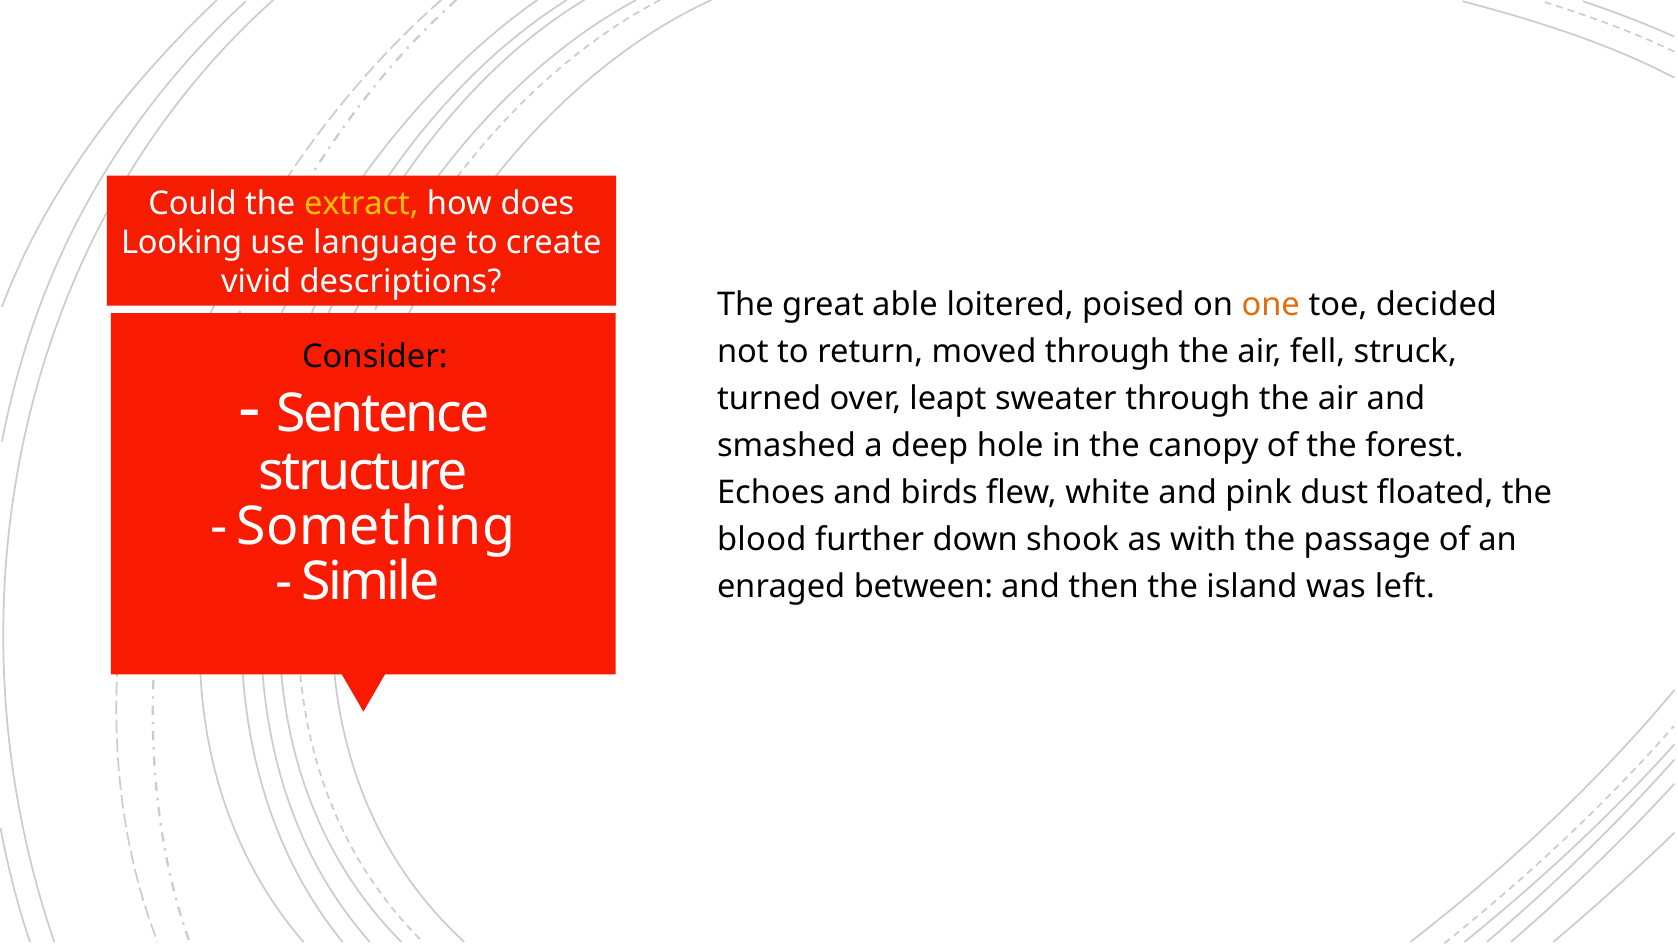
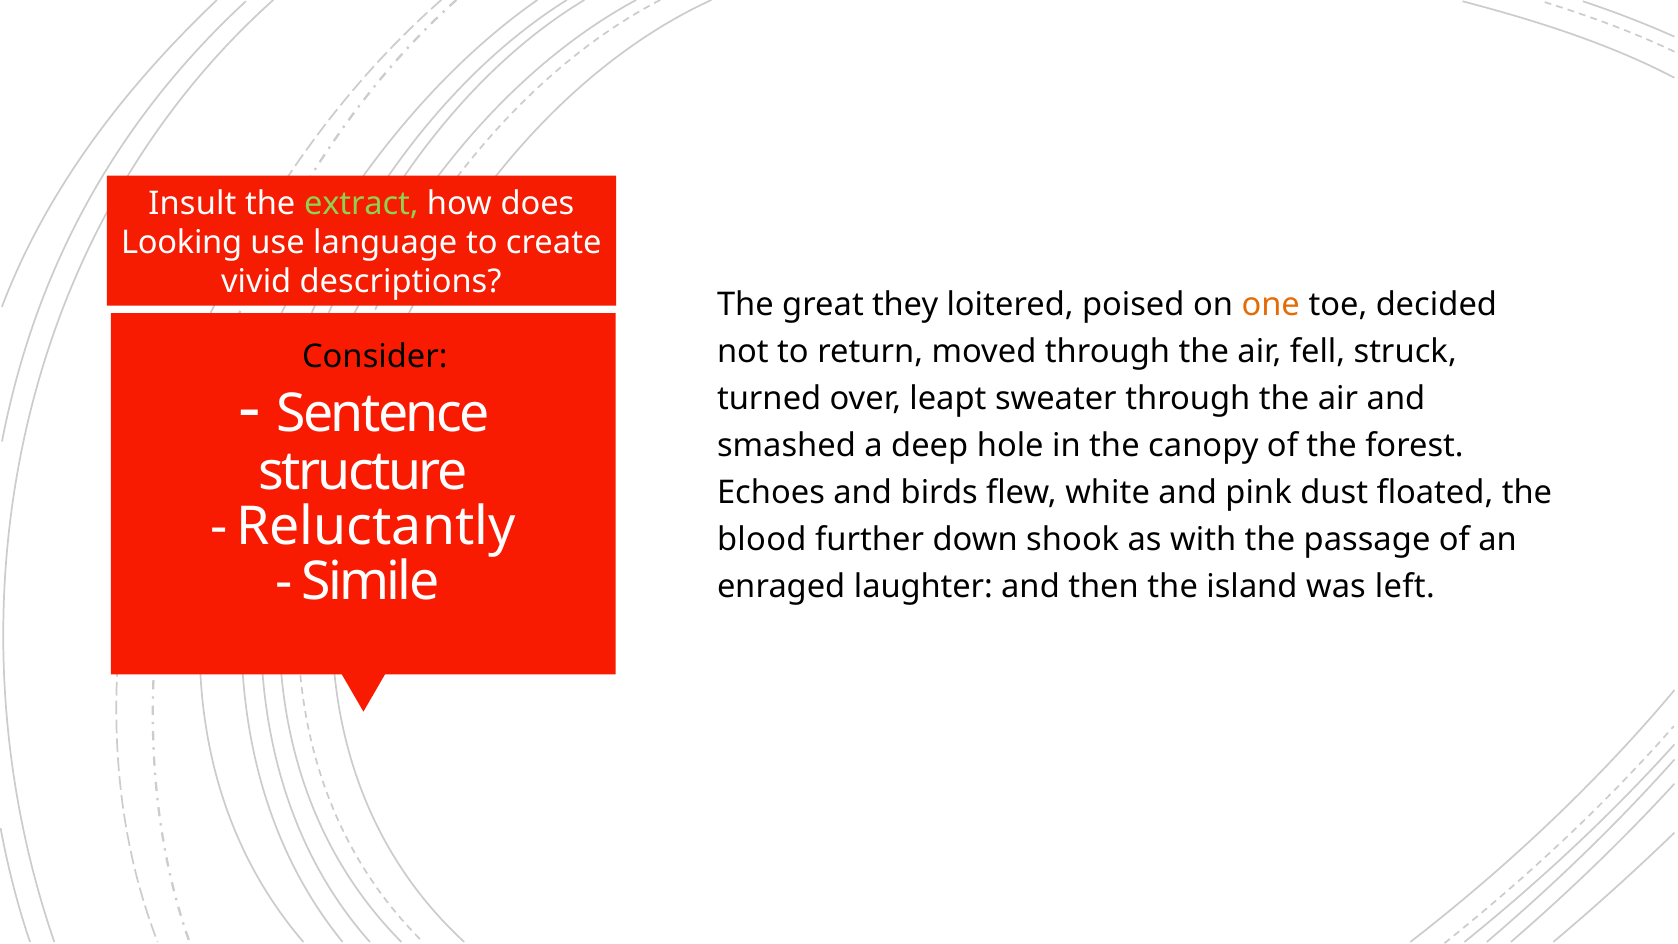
Could: Could -> Insult (192, 204)
extract colour: yellow -> light green (361, 204)
able: able -> they (905, 305)
Something: Something -> Reluctantly (376, 527)
between: between -> laughter (923, 587)
